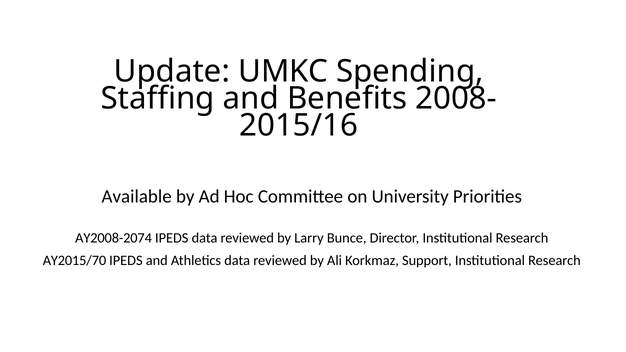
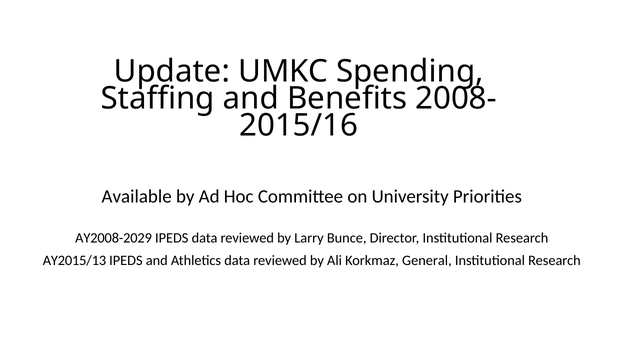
AY2008-2074: AY2008-2074 -> AY2008-2029 (114, 238)
AY2015/70: AY2015/70 -> AY2015/13 (74, 260)
Support: Support -> General (427, 260)
